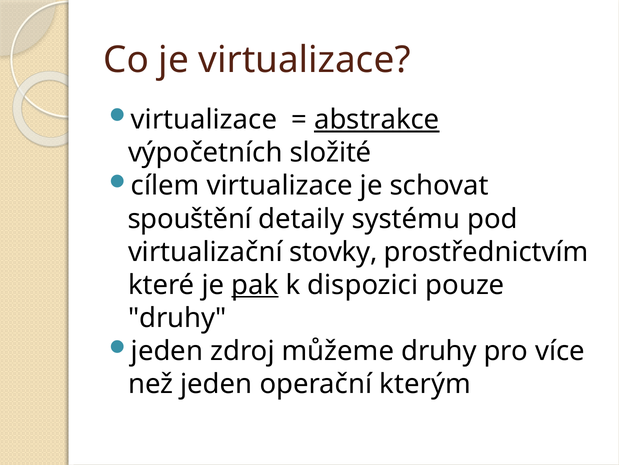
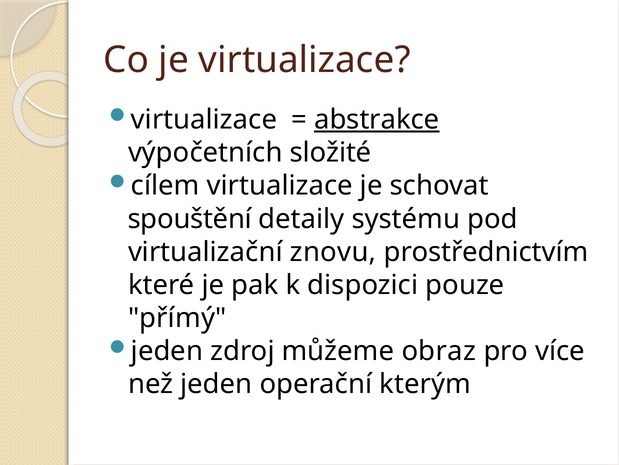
stovky: stovky -> znovu (333, 252)
pak underline: present -> none (255, 285)
druhy: druhy -> přímý (177, 318)
můžeme druhy: druhy -> obraz (439, 351)
